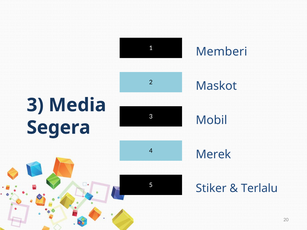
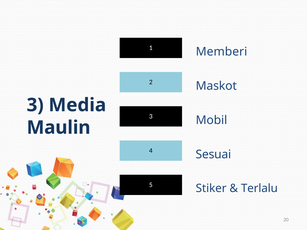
Segera: Segera -> Maulin (59, 128)
Merek: Merek -> Sesuai (213, 155)
